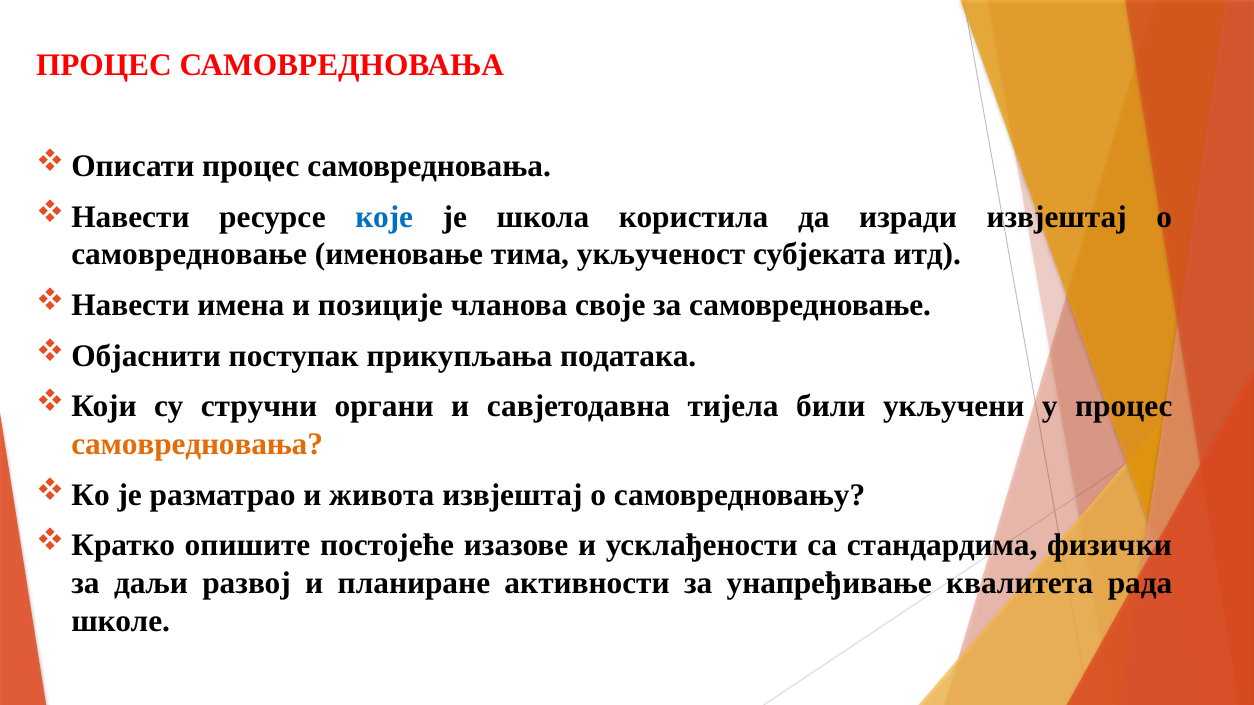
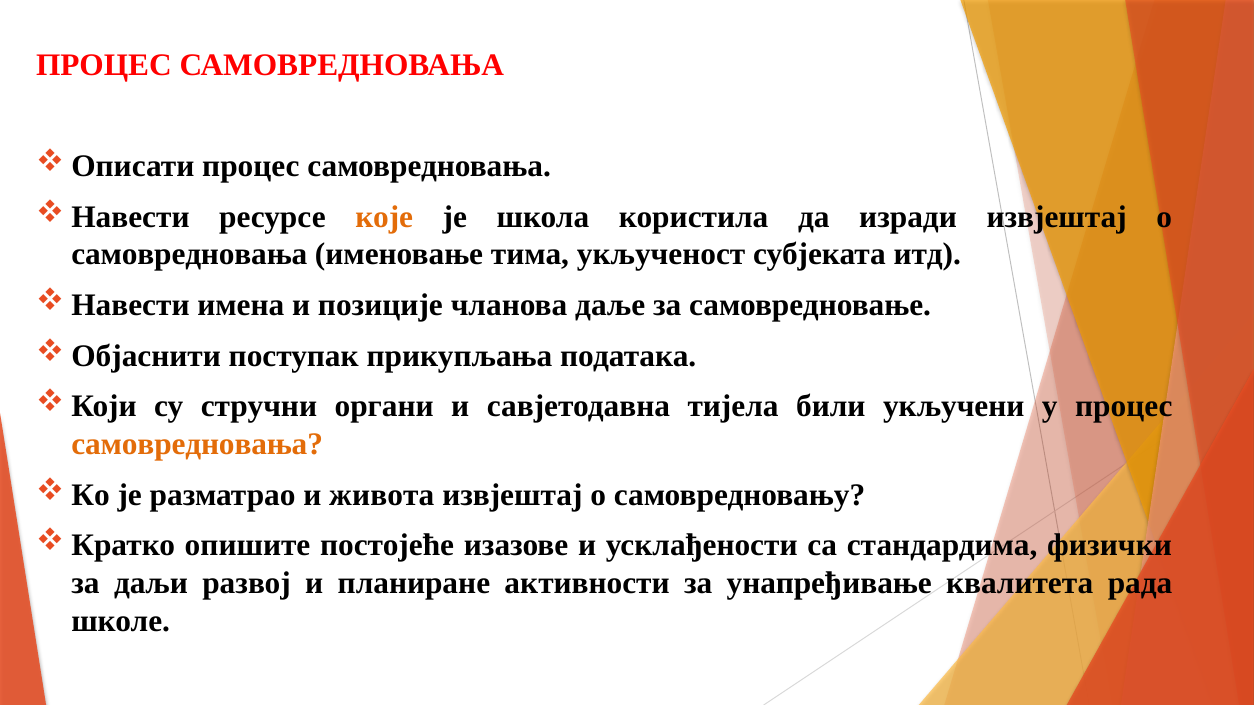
које colour: blue -> orange (384, 217)
самовредновање: самовредновање -> самовредновања (189, 255)
своје: своје -> даље (610, 305)
